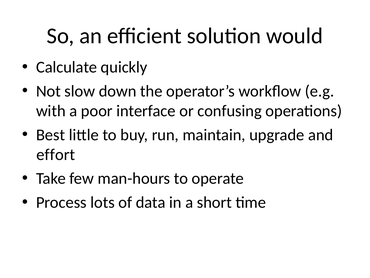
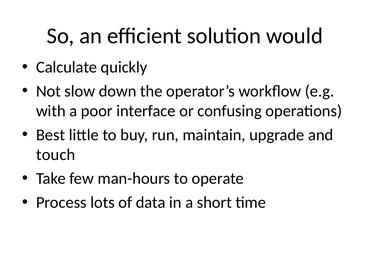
effort: effort -> touch (56, 154)
